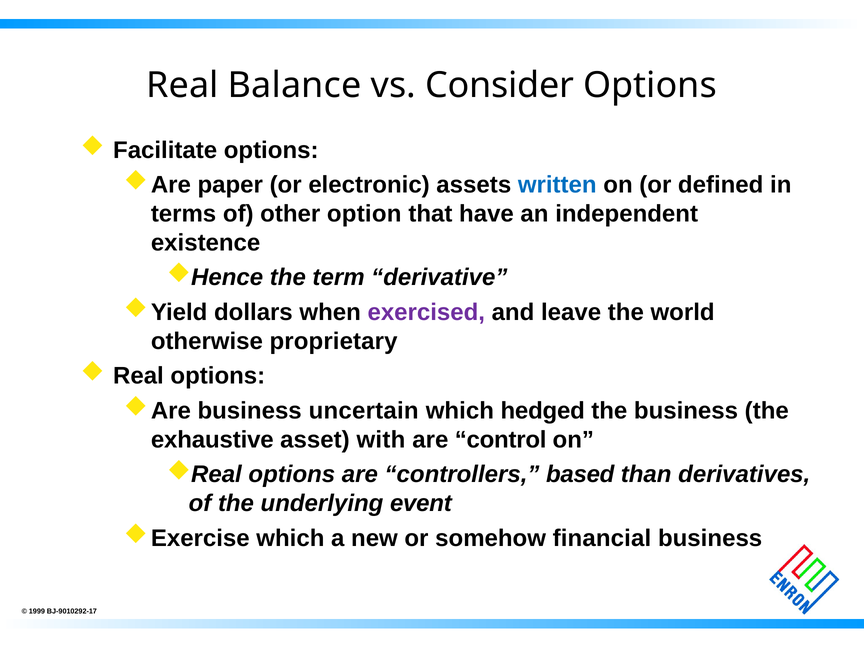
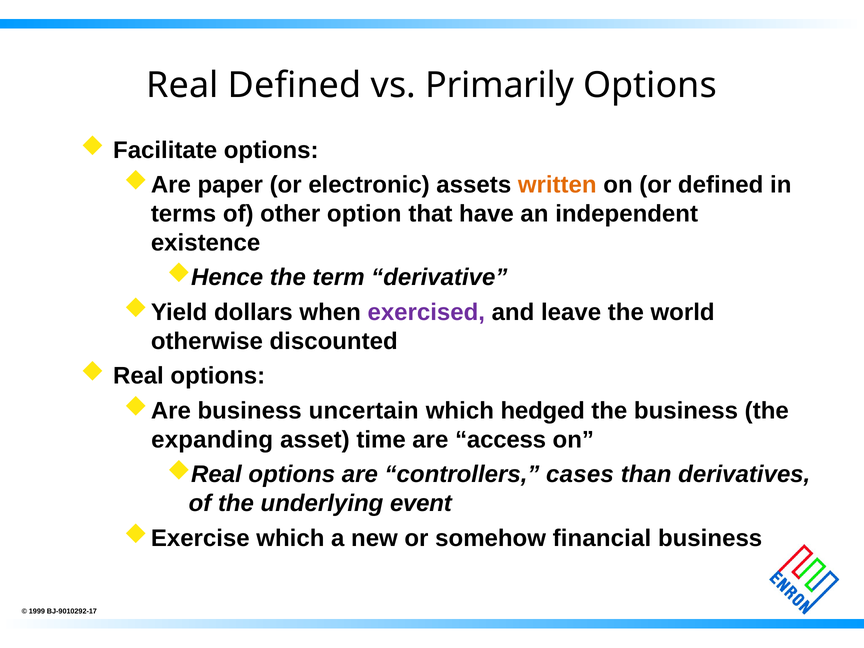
Real Balance: Balance -> Defined (295, 85)
Consider: Consider -> Primarily (500, 85)
written colour: blue -> orange (557, 185)
proprietary: proprietary -> discounted (334, 341)
exhaustive: exhaustive -> expanding (212, 440)
with: with -> time (381, 440)
control: control -> access (501, 440)
based: based -> cases (580, 474)
